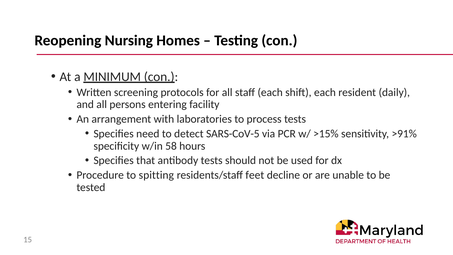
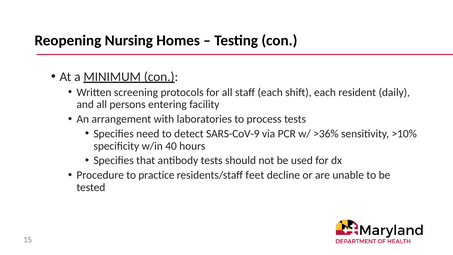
SARS-CoV-5: SARS-CoV-5 -> SARS-CoV-9 (233, 134)
>15%: >15% -> >36% (326, 134)
>91%: >91% -> >10% (404, 134)
58: 58 -> 40 (171, 146)
spitting: spitting -> practice (156, 175)
